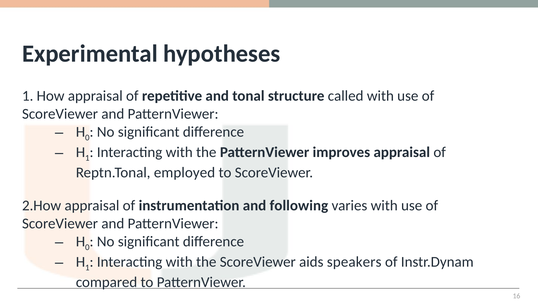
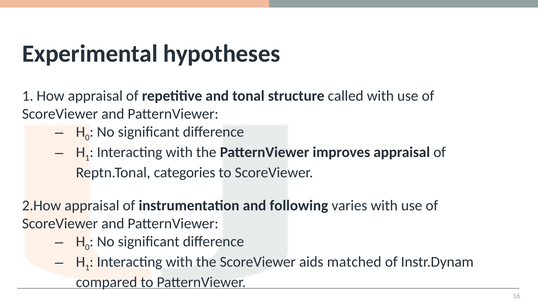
employed: employed -> categories (185, 173)
speakers: speakers -> matched (354, 262)
